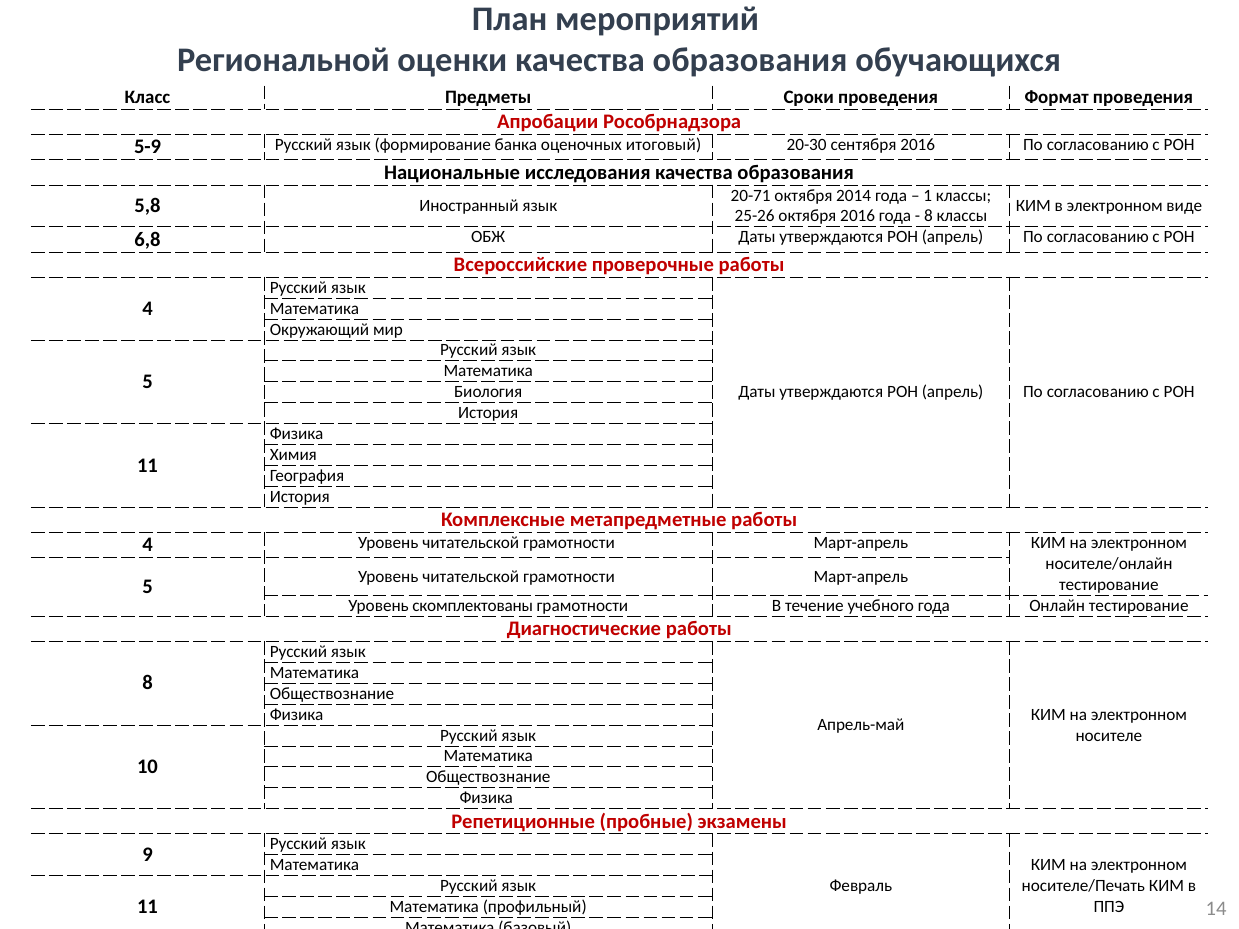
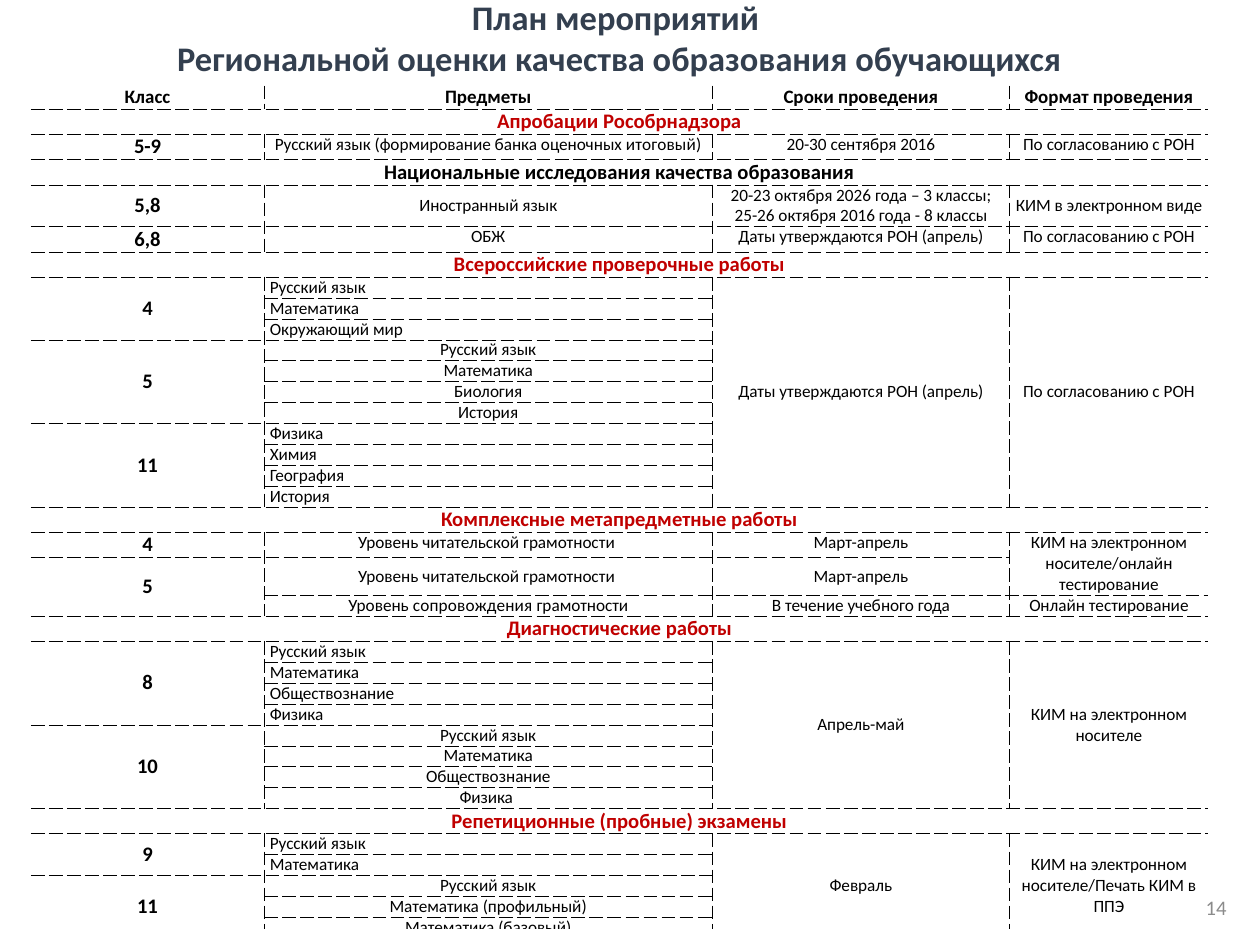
20-71: 20-71 -> 20-23 (751, 195)
2014: 2014 -> 2026 (854, 195)
1: 1 -> 3 (928, 195)
скомплектованы: скомплектованы -> сопровождения (473, 606)
